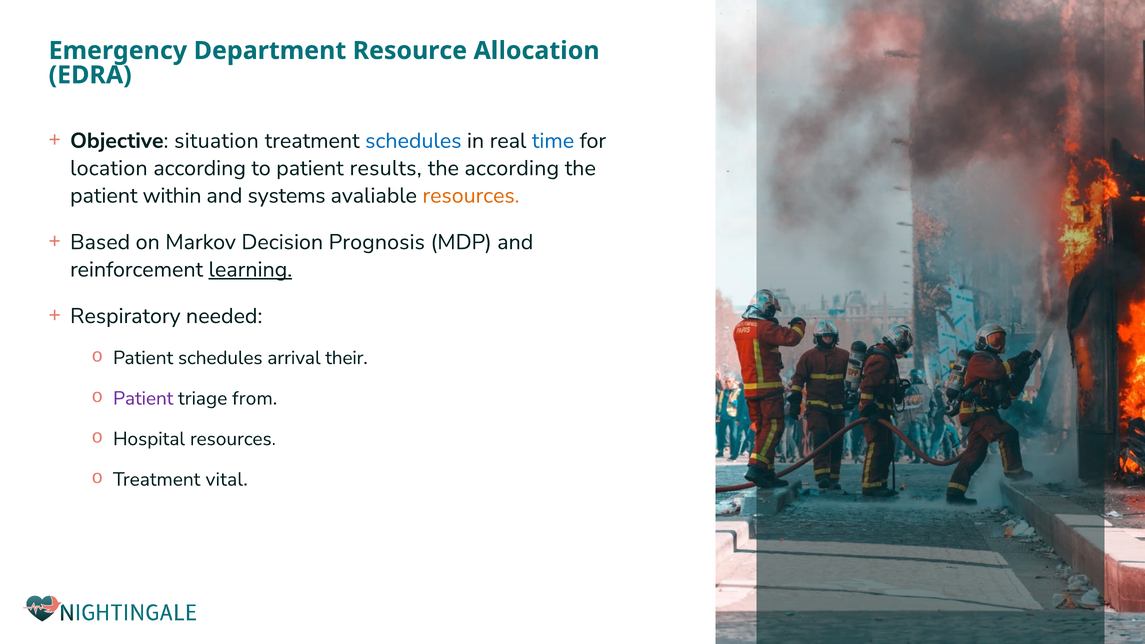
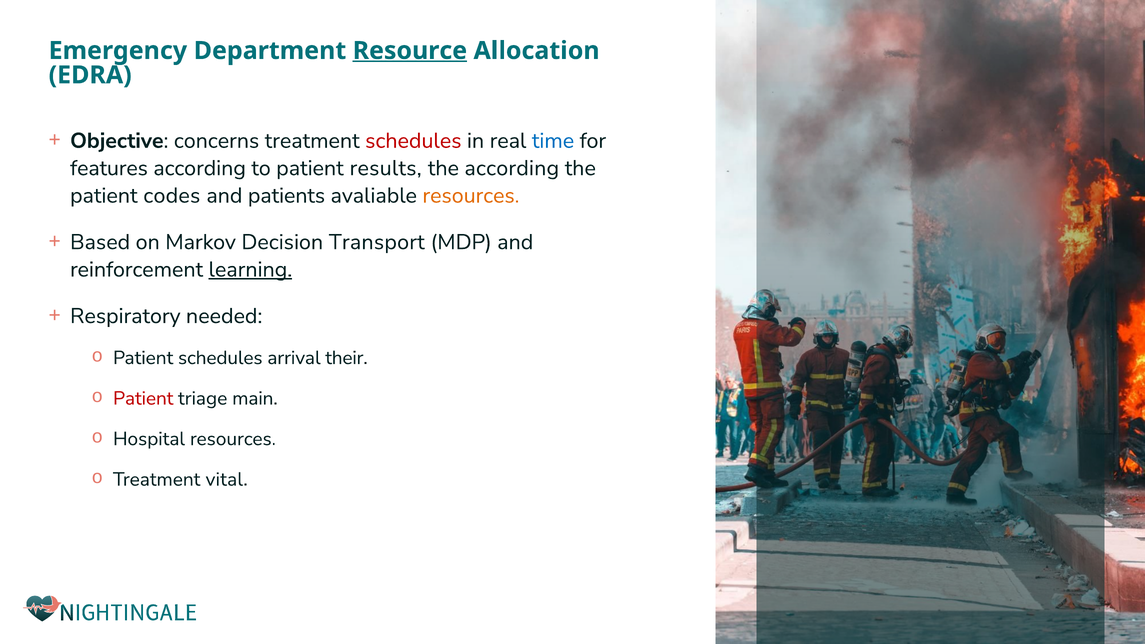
Resource underline: none -> present (410, 51)
situation: situation -> concerns (217, 141)
schedules colour: blue -> red (413, 141)
location: location -> features (109, 168)
within: within -> codes (172, 196)
systems: systems -> patients (287, 196)
Prognosis: Prognosis -> Transport (377, 242)
Patient colour: purple -> red (143, 398)
from: from -> main (255, 398)
